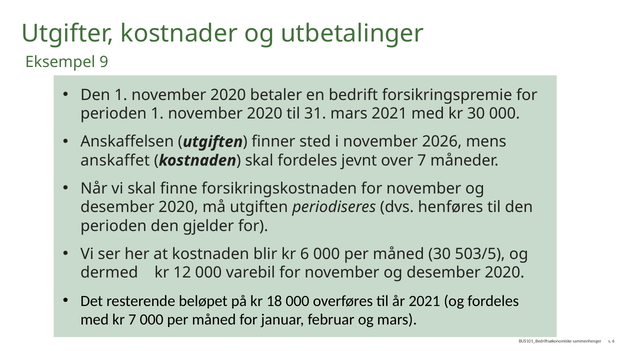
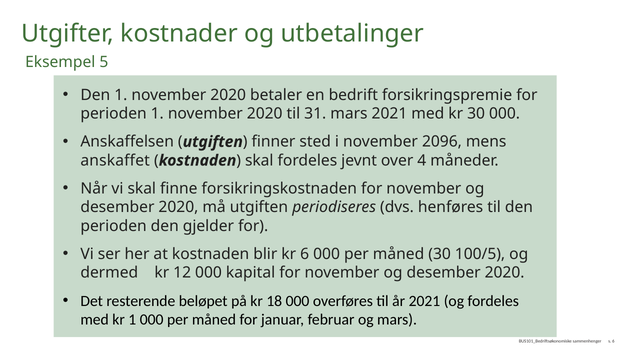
9: 9 -> 5 (104, 62)
2026: 2026 -> 2096 (442, 142)
over 7: 7 -> 4 (422, 160)
503/5: 503/5 -> 100/5 (480, 254)
varebil: varebil -> kapital (251, 273)
kr 7: 7 -> 1 (132, 320)
